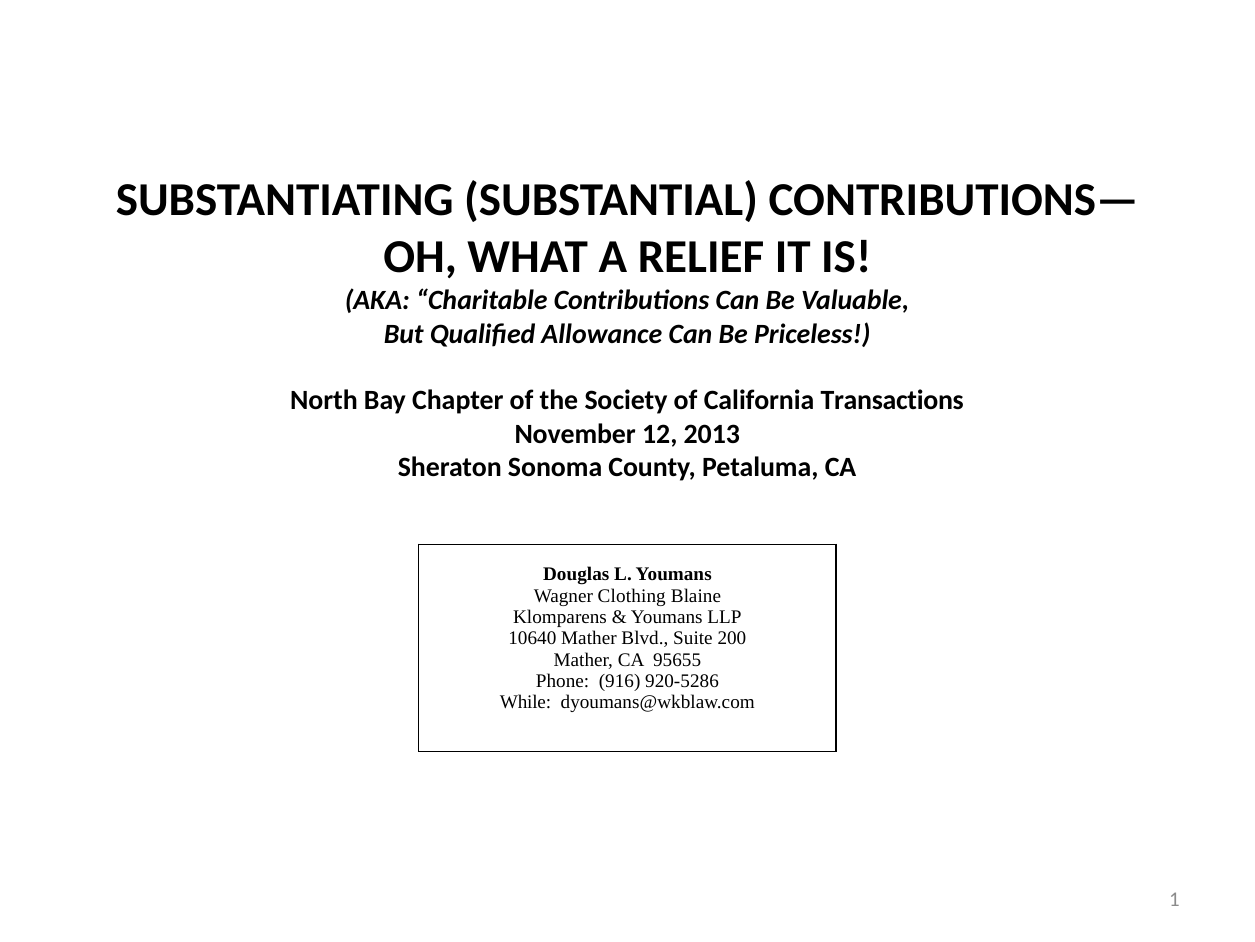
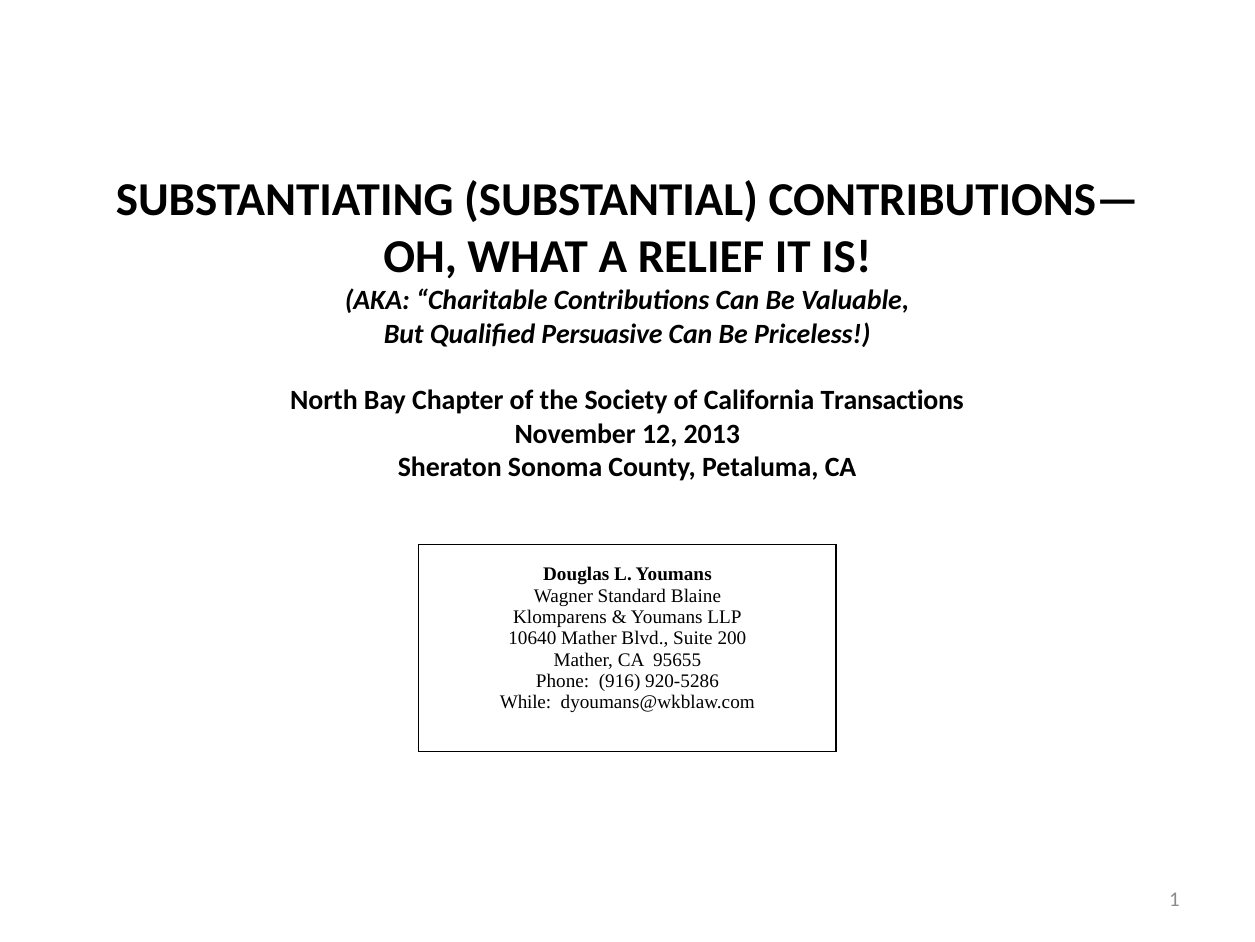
Allowance: Allowance -> Persuasive (602, 334)
Clothing: Clothing -> Standard (632, 595)
